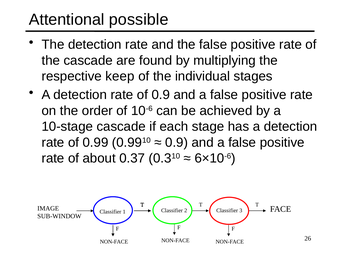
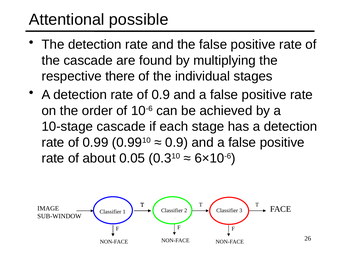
keep: keep -> there (120, 76)
0.37: 0.37 -> 0.05 (132, 158)
